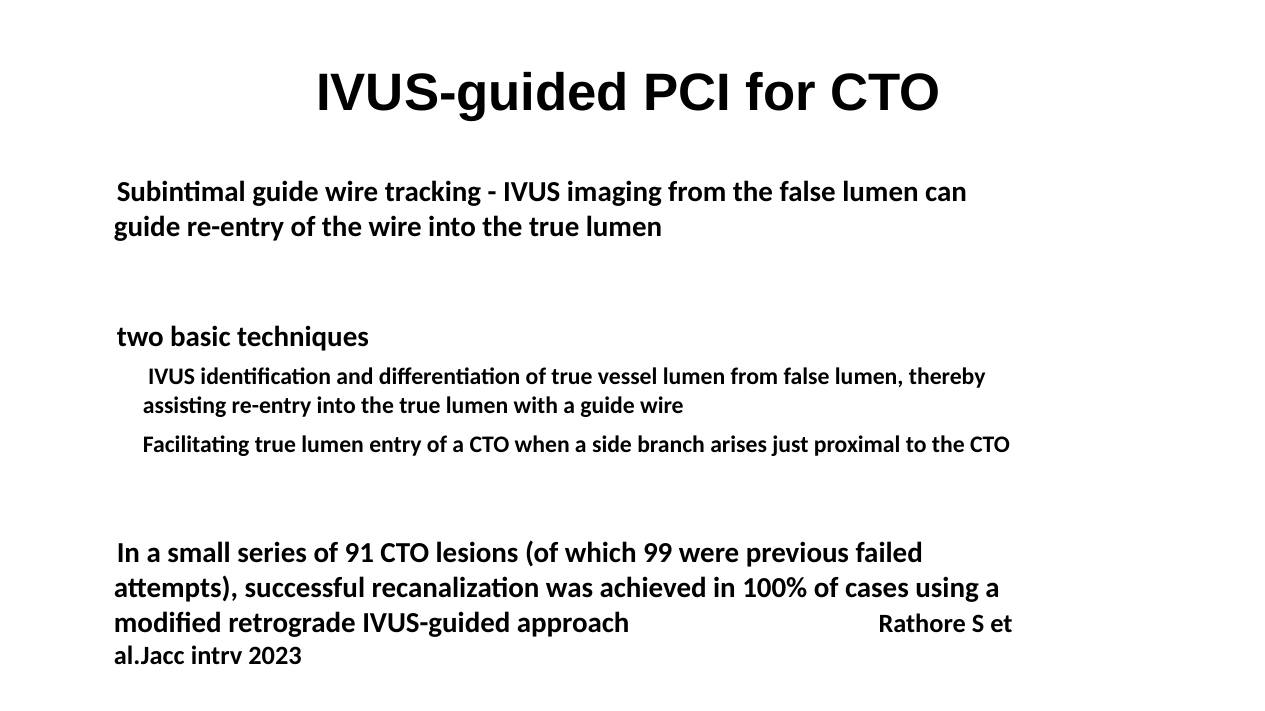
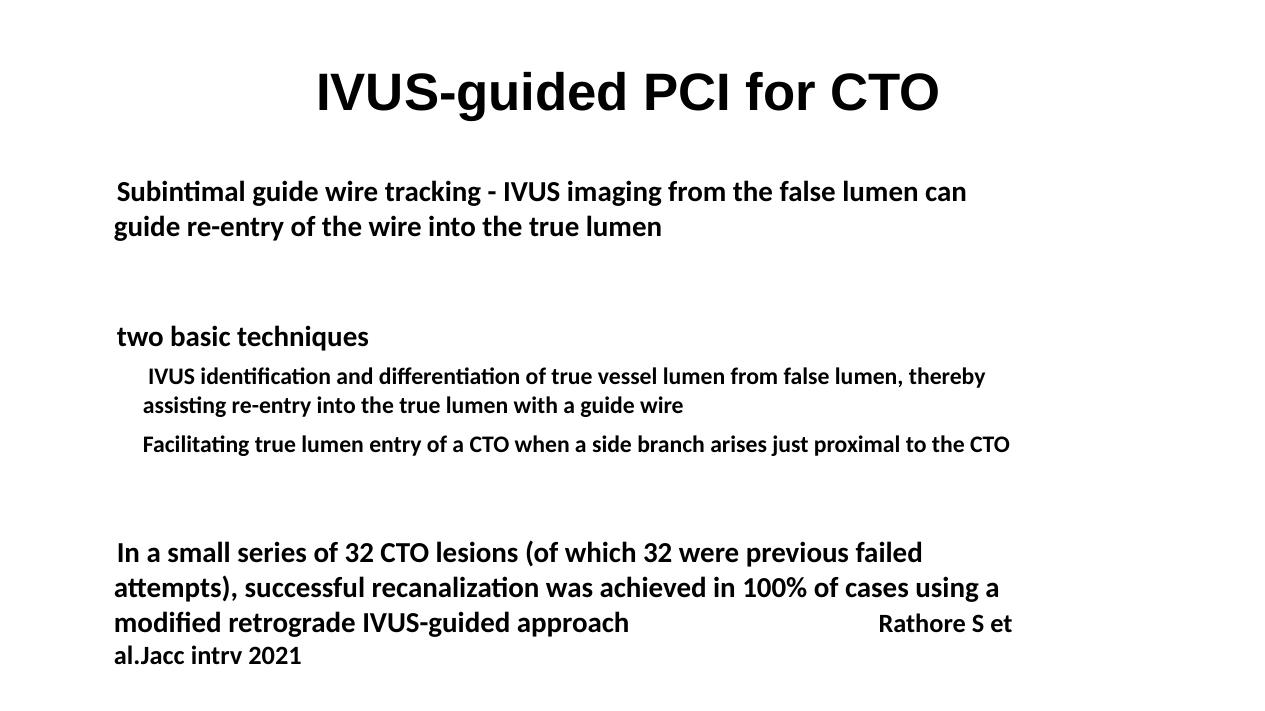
of 91: 91 -> 32 (359, 554)
which 99: 99 -> 32 (658, 554)
2023: 2023 -> 2021 (275, 656)
